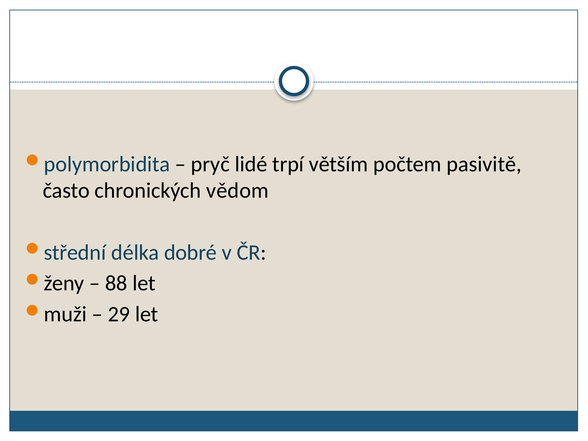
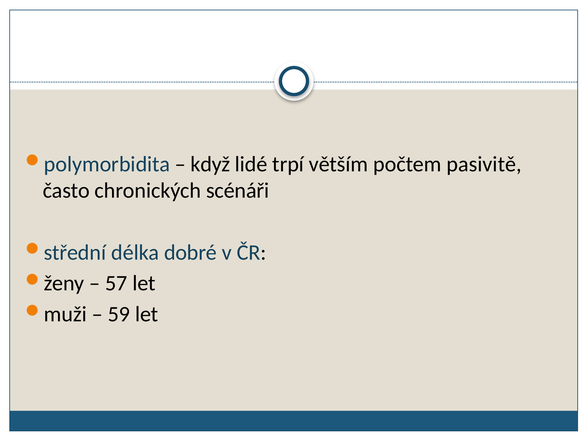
pryč: pryč -> když (210, 164)
vědom: vědom -> scénáři (238, 191)
88: 88 -> 57 (116, 283)
29: 29 -> 59 (119, 314)
